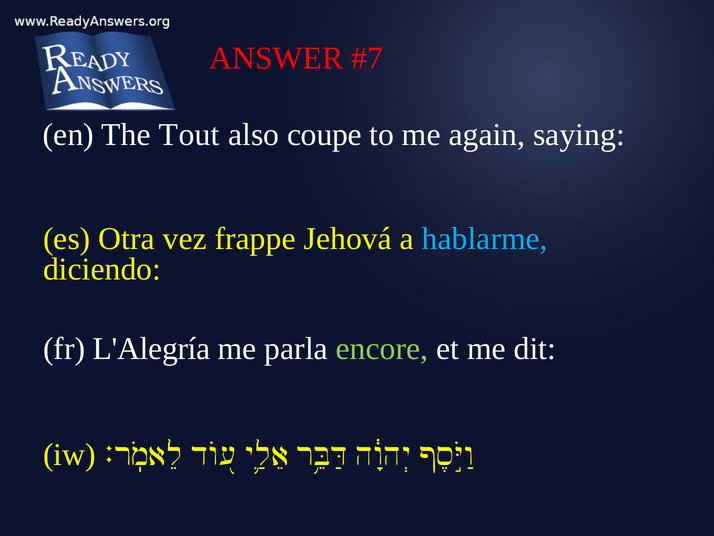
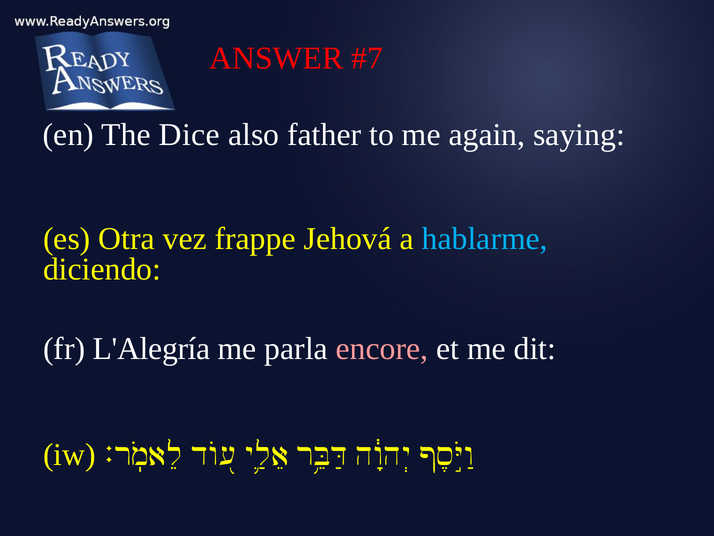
Tout: Tout -> Dice (189, 135)
coupe: coupe -> father (324, 135)
encore colour: light green -> pink (382, 348)
